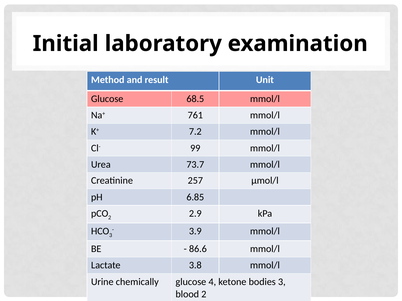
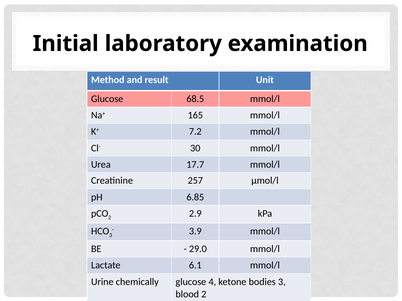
761: 761 -> 165 (195, 115)
99: 99 -> 30 (195, 148)
73.7: 73.7 -> 17.7 (195, 165)
86.6: 86.6 -> 29.0 (198, 249)
3.8: 3.8 -> 6.1 (195, 266)
